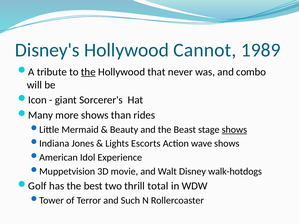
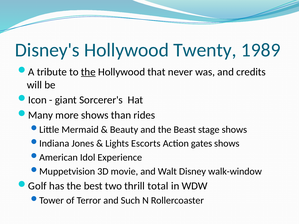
Cannot: Cannot -> Twenty (205, 50)
combo: combo -> credits (251, 72)
shows underline: present -> none (234, 130)
wave: wave -> gates (202, 144)
walk-hotdogs: walk-hotdogs -> walk-window (235, 172)
